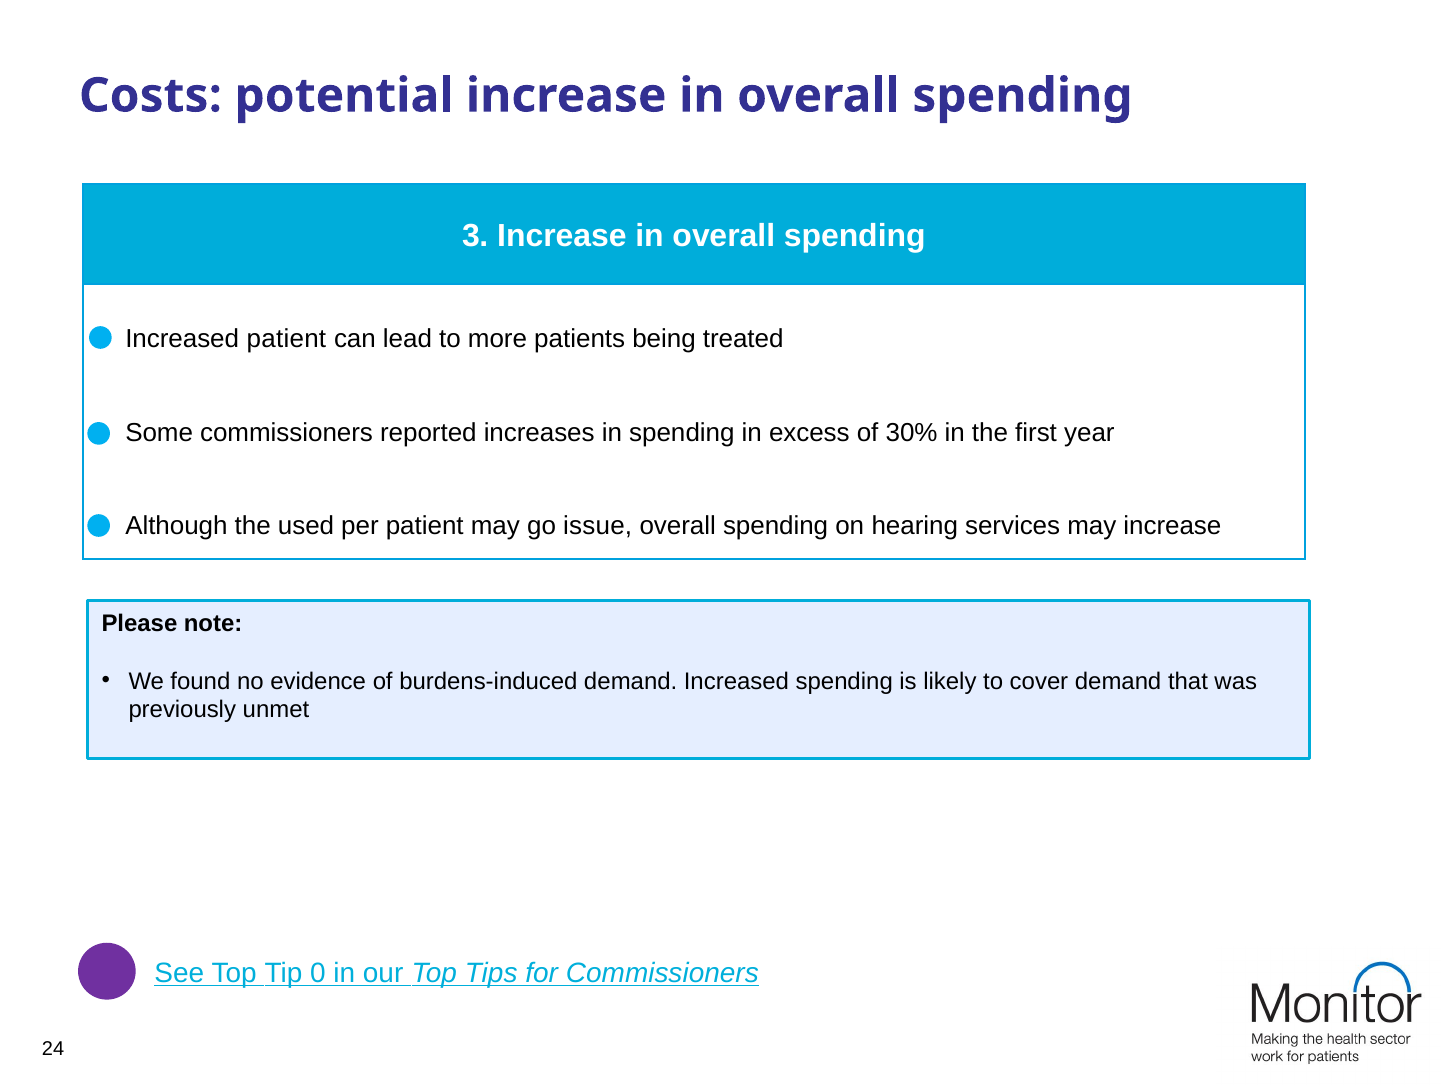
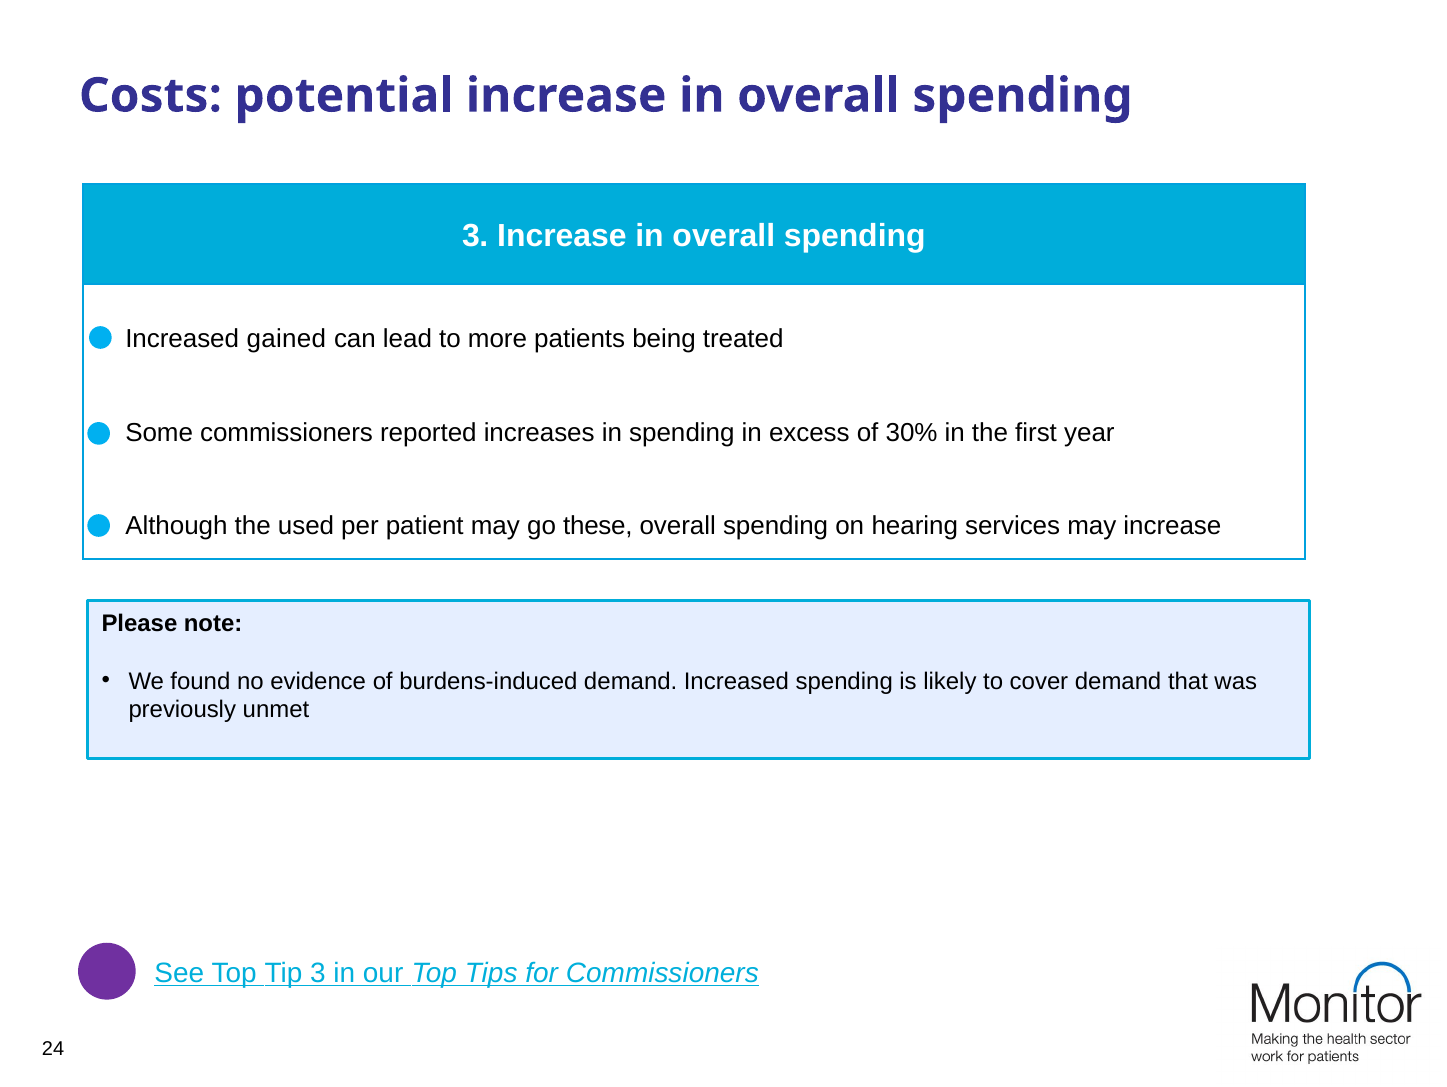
Increased patient: patient -> gained (286, 339)
issue: issue -> these (598, 526)
Tip 0: 0 -> 3 (318, 973)
